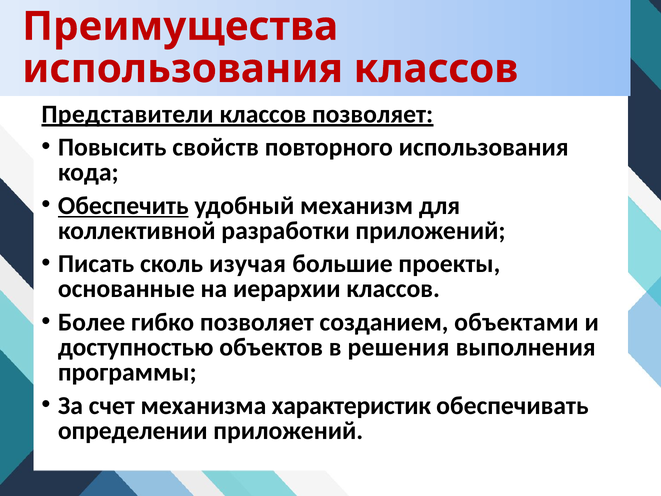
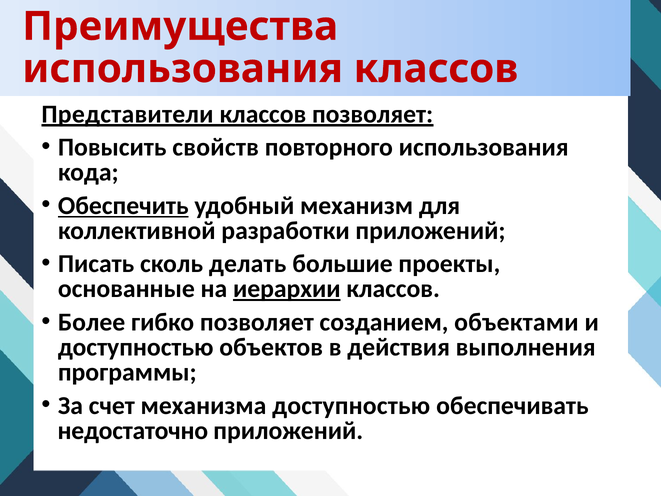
изучая: изучая -> делать (248, 264)
иерархии underline: none -> present (287, 289)
решения: решения -> действия (399, 347)
механизма характеристик: характеристик -> доступностью (351, 405)
определении: определении -> недостаточно (133, 430)
